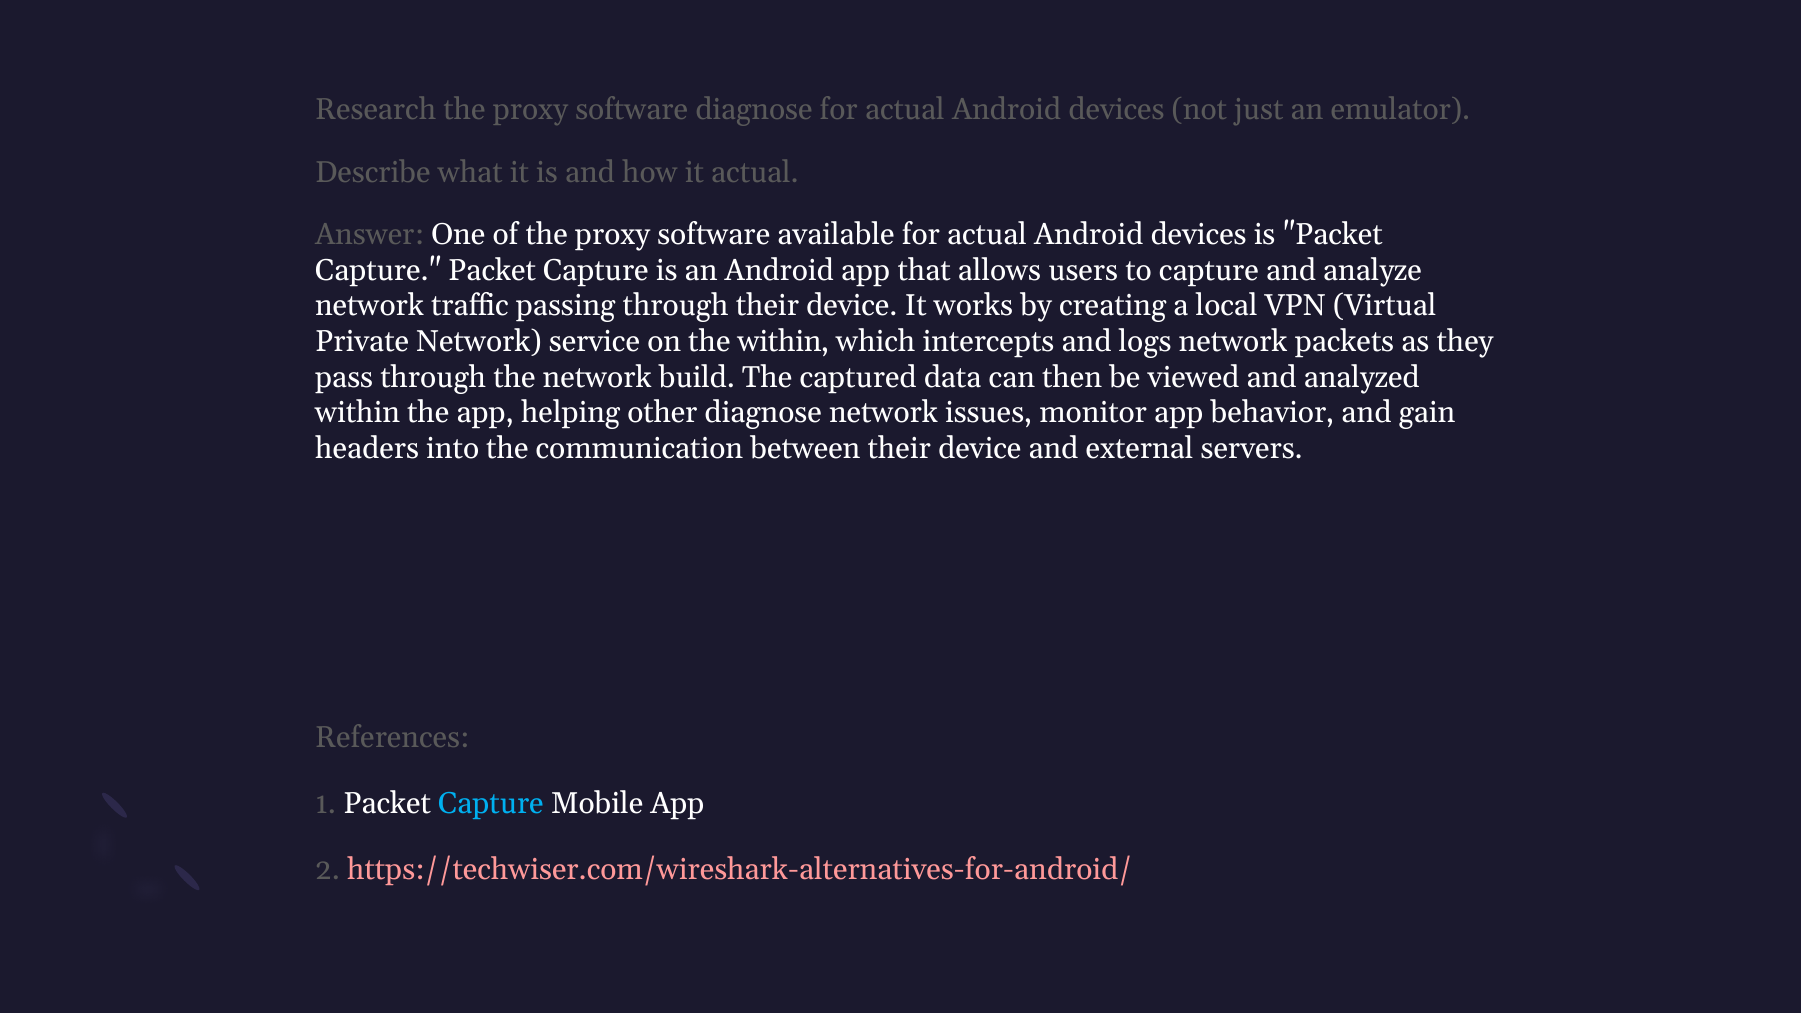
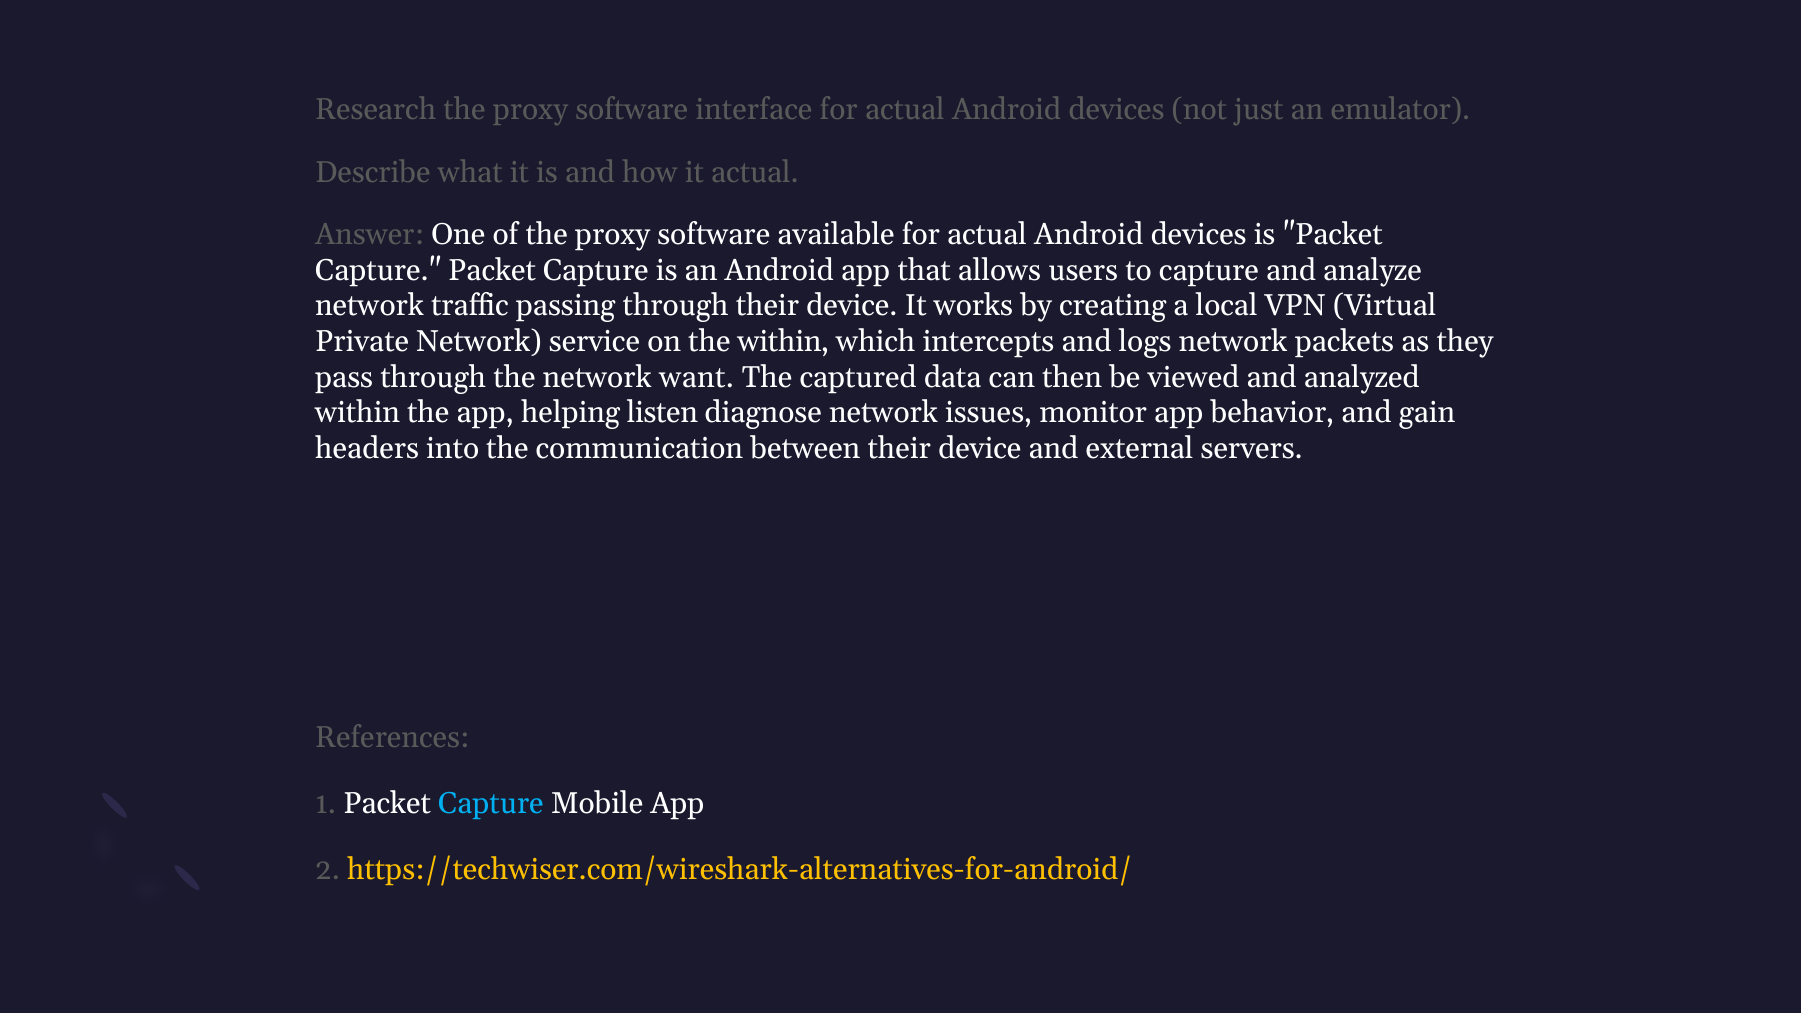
software diagnose: diagnose -> interface (754, 110)
build: build -> want (697, 377)
other: other -> listen (662, 413)
https://techwiser.com/wireshark-alternatives-for-android/ colour: pink -> yellow (740, 869)
